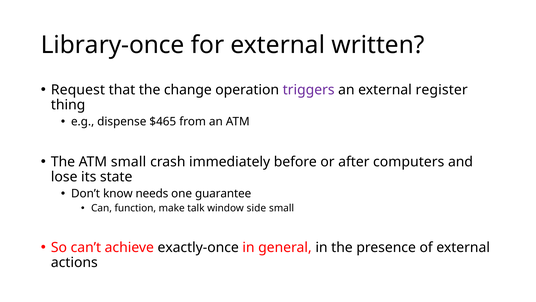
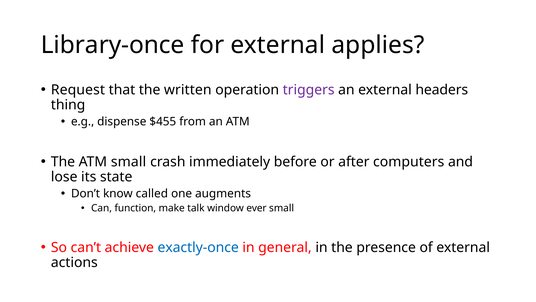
written: written -> applies (378, 45)
change: change -> written (188, 90)
register: register -> headers (442, 90)
$465: $465 -> $455 (163, 121)
needs: needs -> called (152, 193)
guarantee: guarantee -> augments (223, 193)
side: side -> ever (256, 208)
exactly-once colour: black -> blue (198, 247)
